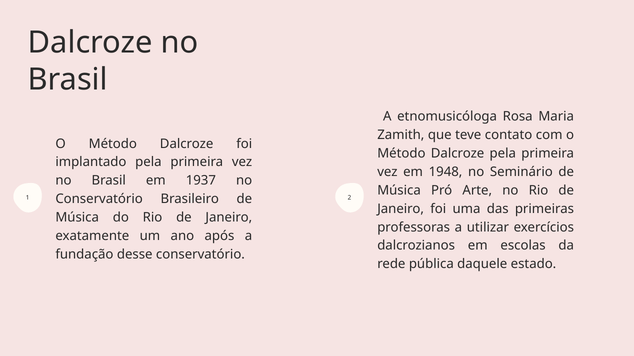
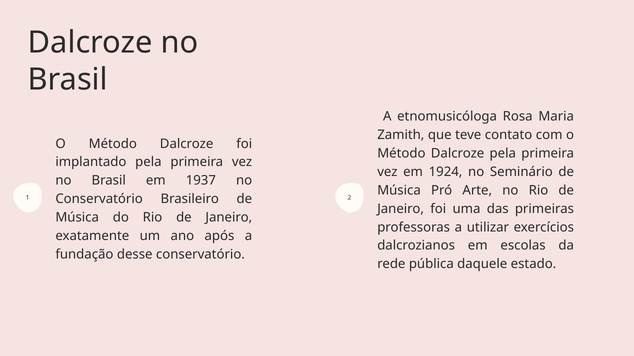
1948: 1948 -> 1924 (446, 172)
